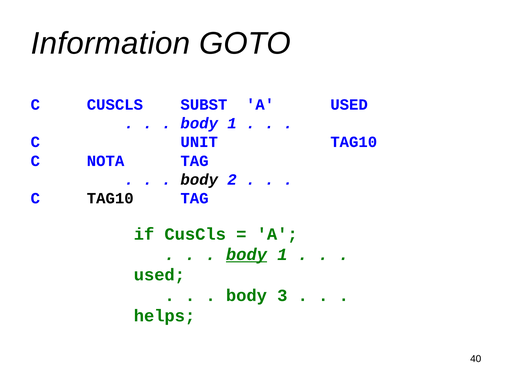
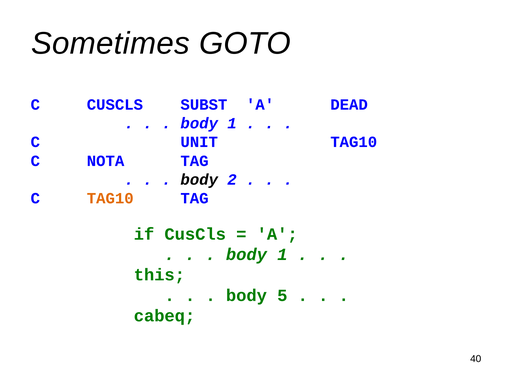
Information: Information -> Sometimes (111, 44)
A USED: USED -> DEAD (349, 105)
TAG10 colour: black -> orange (110, 198)
body underline: present -> none (246, 255)
used: used -> this (159, 275)
3: 3 -> 5 (282, 295)
helps: helps -> cabeq (164, 316)
